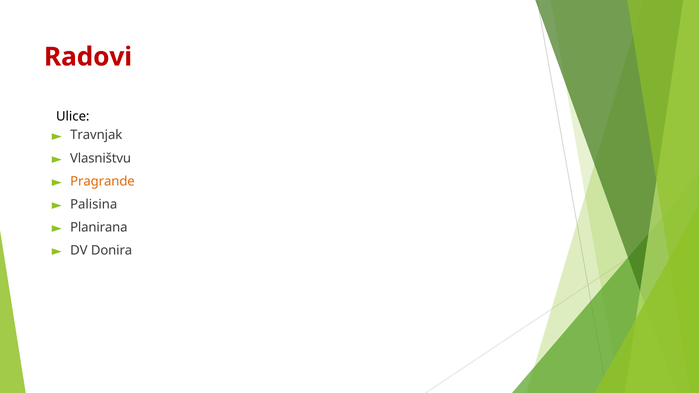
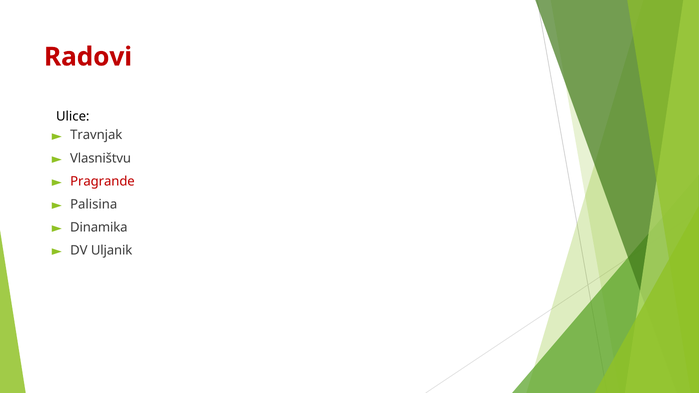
Pragrande colour: orange -> red (102, 181)
Planirana: Planirana -> Dinamika (99, 227)
Donira: Donira -> Uljanik (112, 250)
